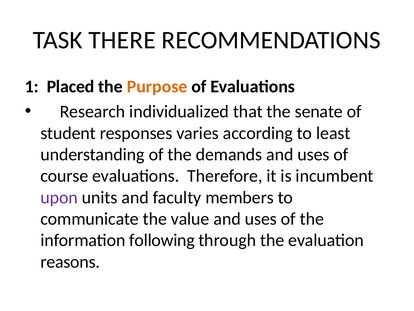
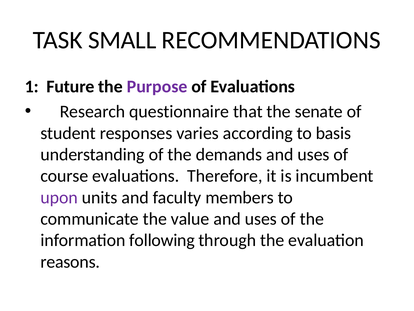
THERE: THERE -> SMALL (122, 40)
Placed: Placed -> Future (71, 86)
Purpose colour: orange -> purple (157, 86)
individualized: individualized -> questionnaire (179, 112)
least: least -> basis (333, 133)
